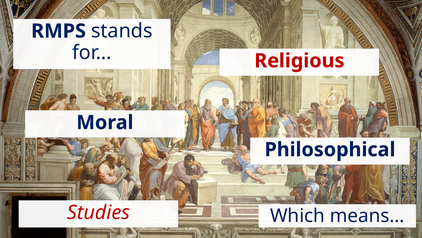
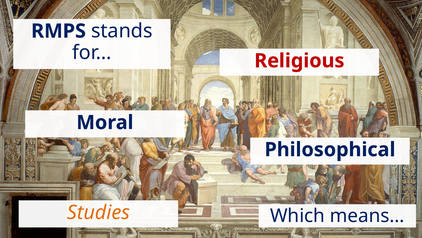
Studies colour: red -> orange (98, 212)
